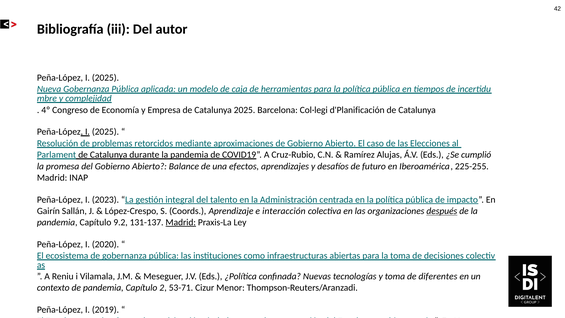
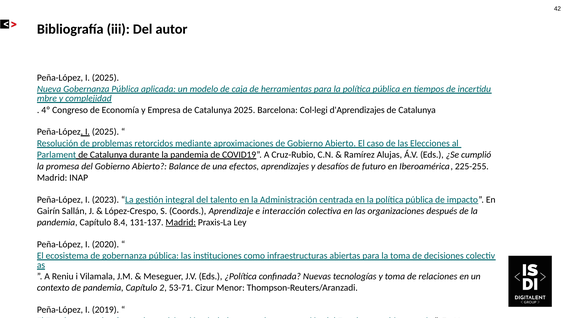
d'Planificación: d'Planificación -> d'Aprendizajes (357, 110)
después underline: present -> none (442, 211)
9.2: 9.2 -> 8.4 (121, 222)
diferentes: diferentes -> relaciones (438, 276)
